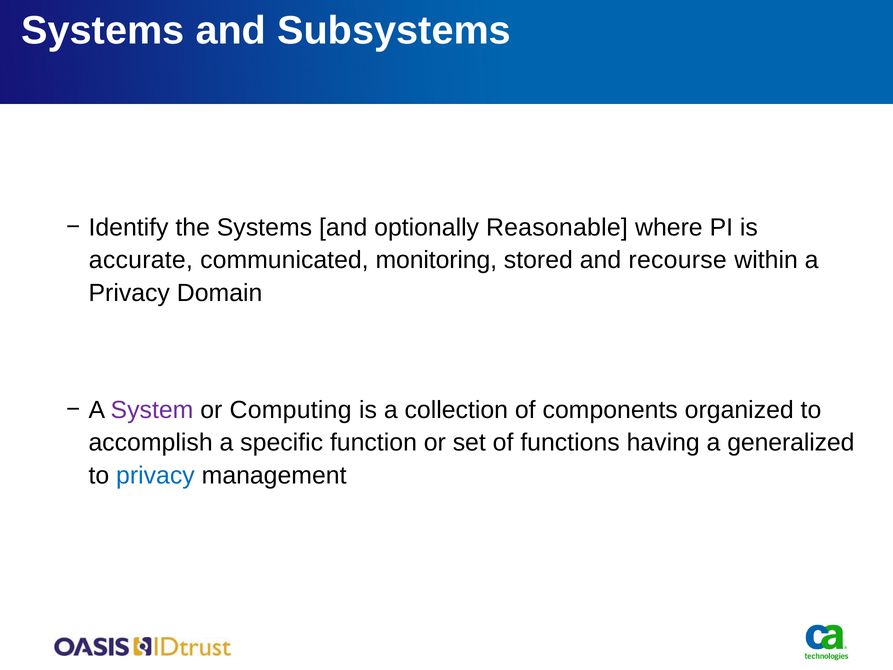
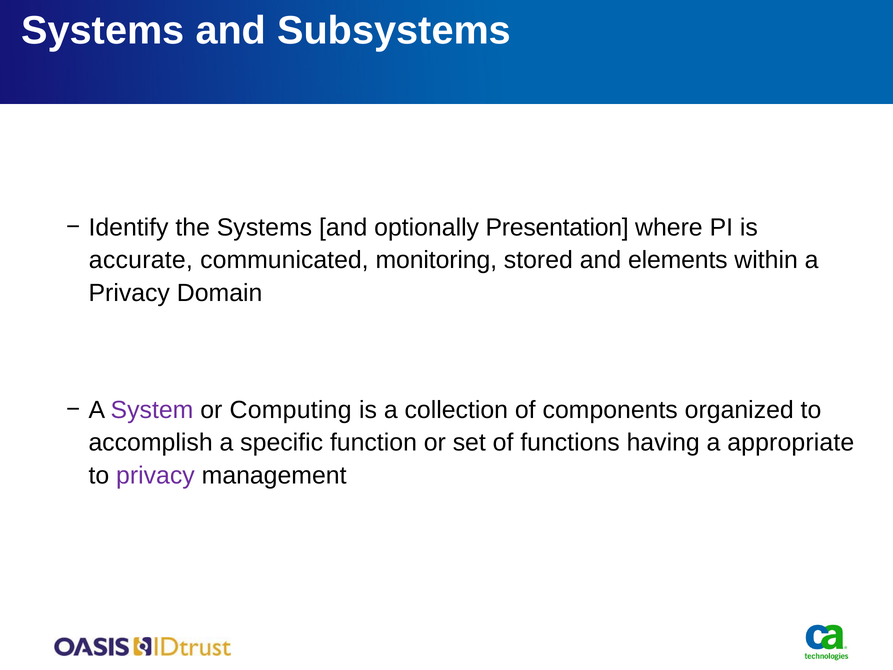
Reasonable: Reasonable -> Presentation (557, 227)
recourse: recourse -> elements (678, 260)
generalized: generalized -> appropriate (791, 442)
privacy colour: blue -> purple (155, 475)
